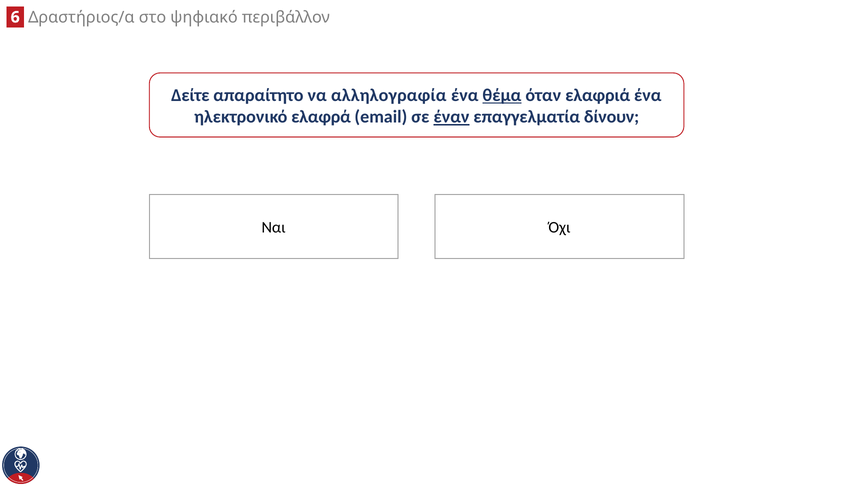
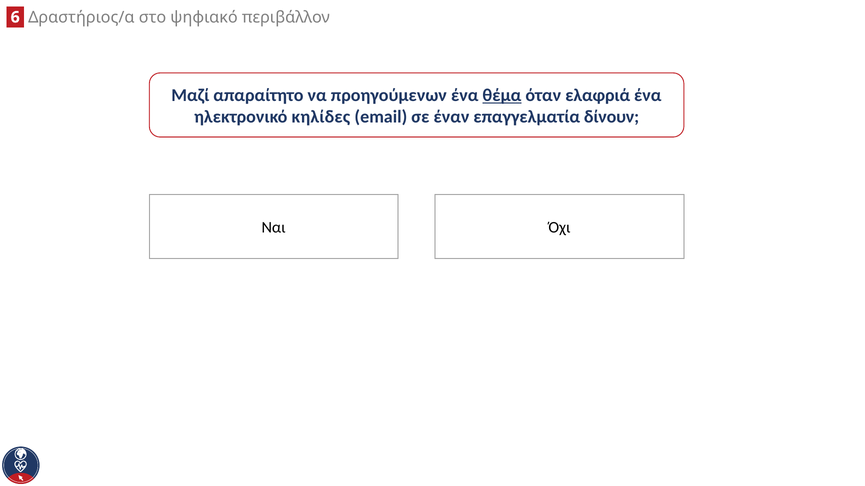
Δείτε: Δείτε -> Μαζί (190, 95)
αλληλογραφία: αλληλογραφία -> προηγούμενων (389, 95)
ελαφρά: ελαφρά -> κηλίδες (321, 117)
έναν underline: present -> none (451, 117)
